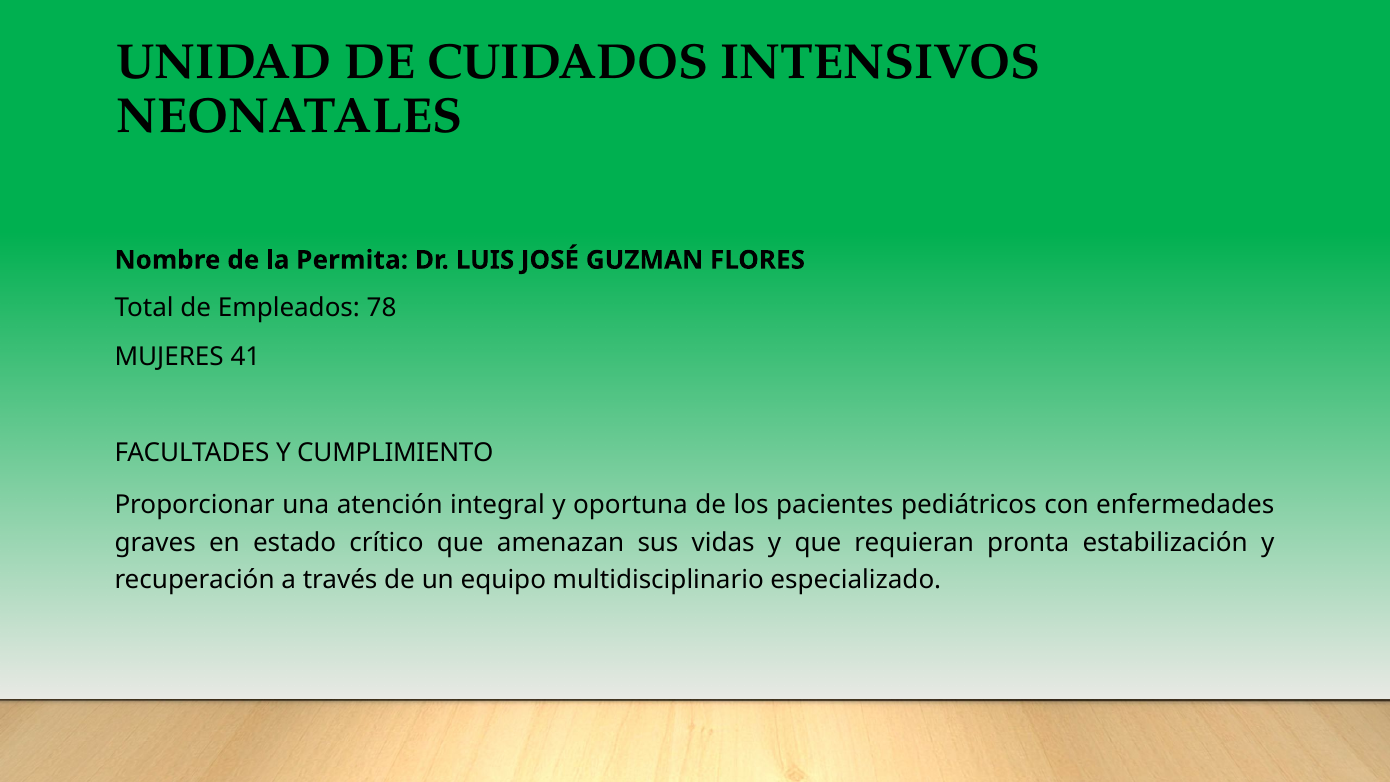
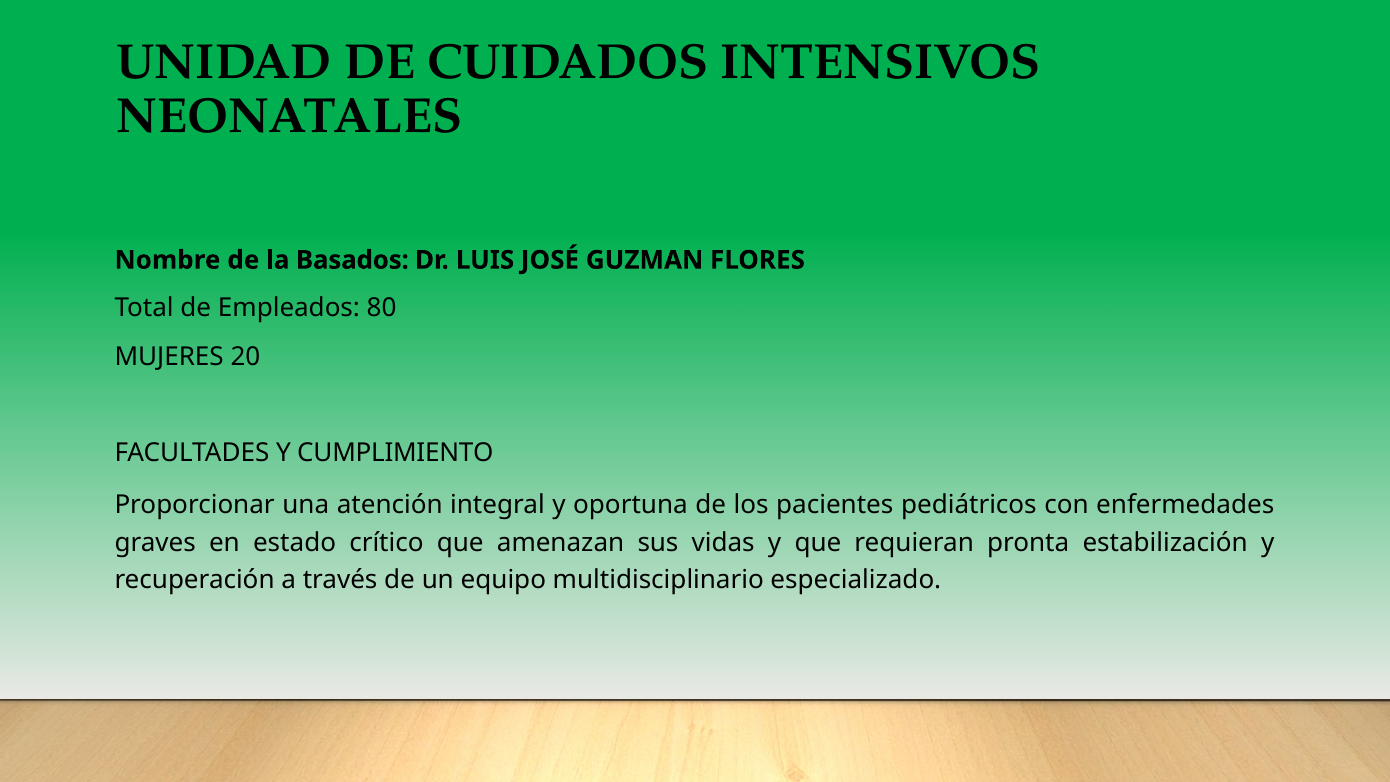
Permita: Permita -> Basados (352, 260)
78: 78 -> 80 (382, 308)
41: 41 -> 20 (245, 357)
